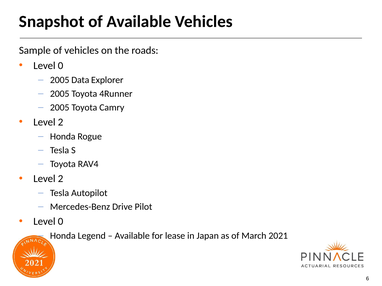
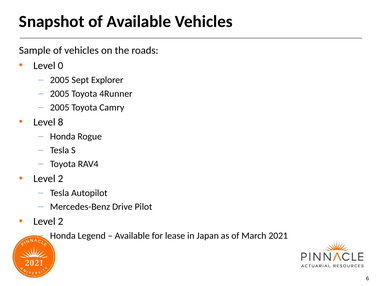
Data: Data -> Sept (80, 80)
2: 2 -> 8 (61, 122)
0: 0 -> 2 (61, 222)
